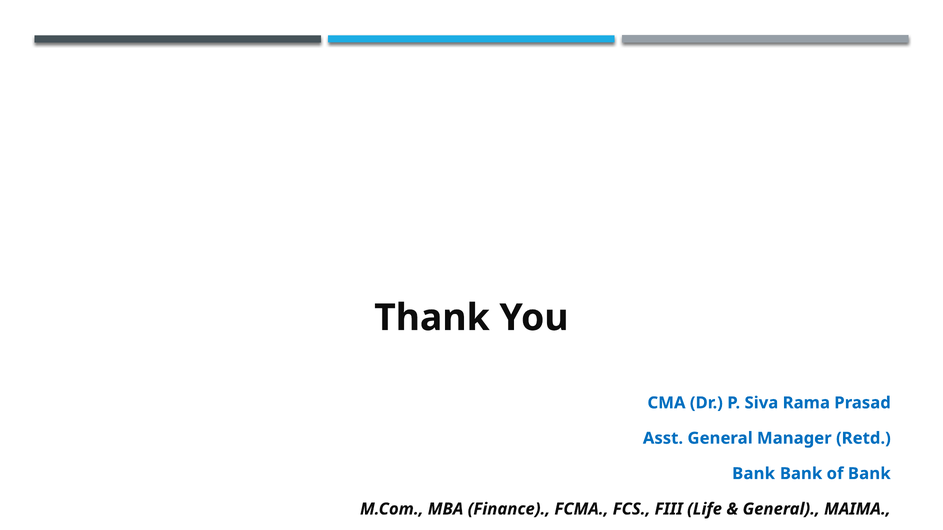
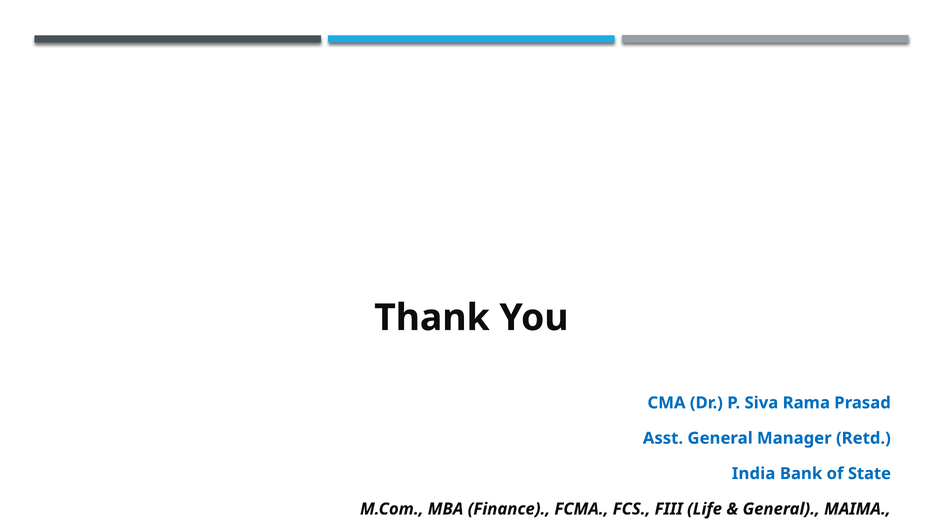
Bank: Bank -> India (754, 474)
of Bank: Bank -> State (869, 474)
